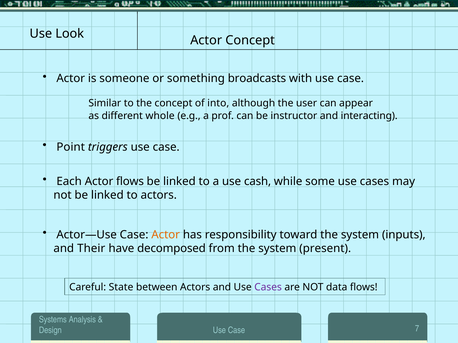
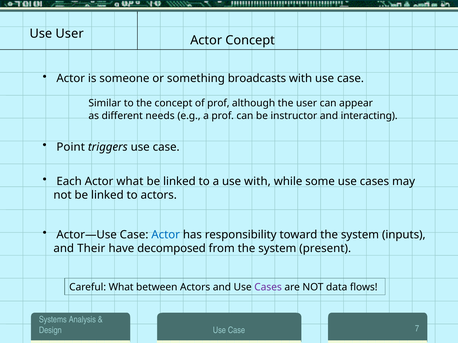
Use Look: Look -> User (70, 34)
of into: into -> prof (218, 103)
whole: whole -> needs (160, 116)
Actor flows: flows -> what (130, 182)
use cash: cash -> with (257, 182)
Actor colour: orange -> blue (166, 235)
Careful State: State -> What (121, 288)
